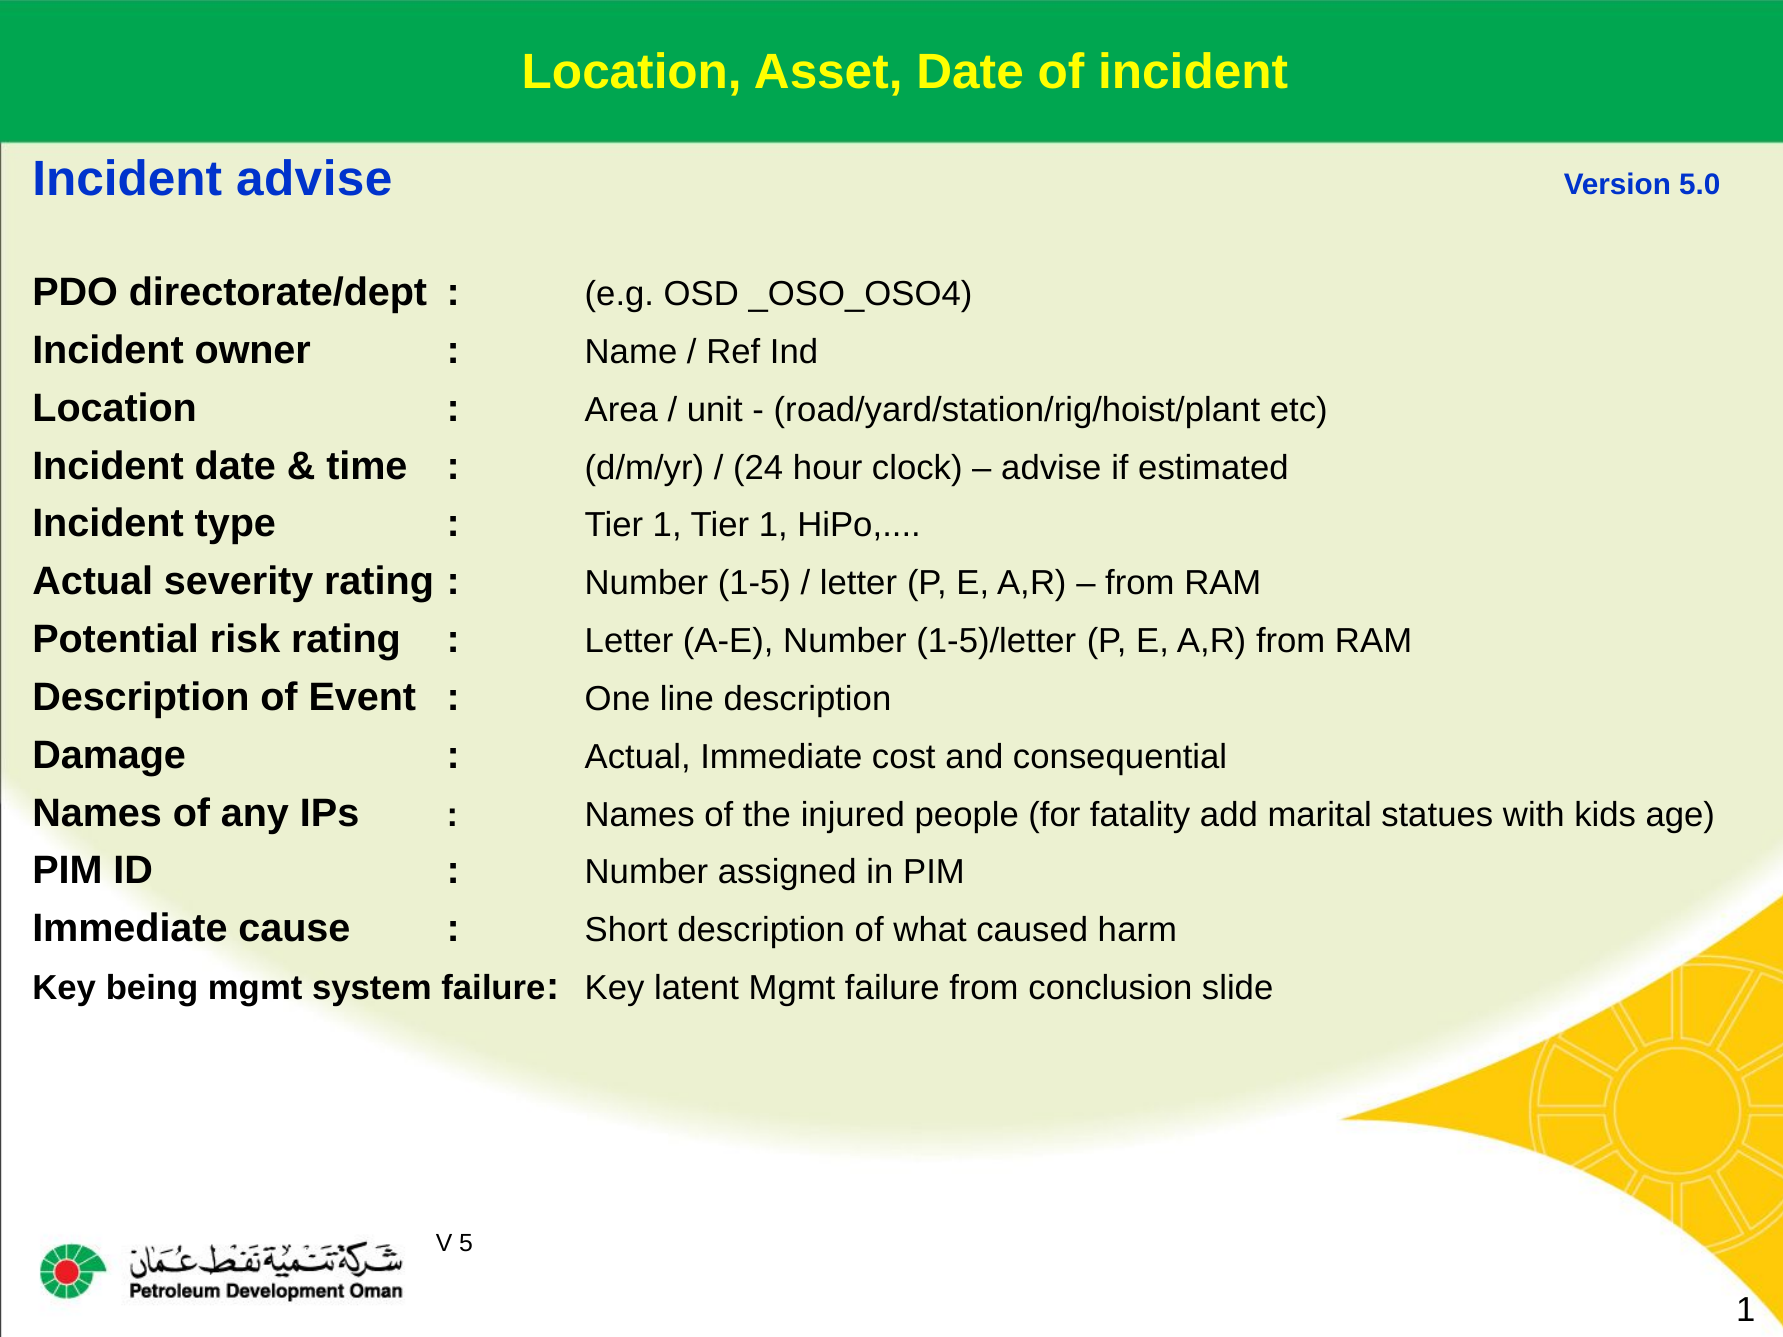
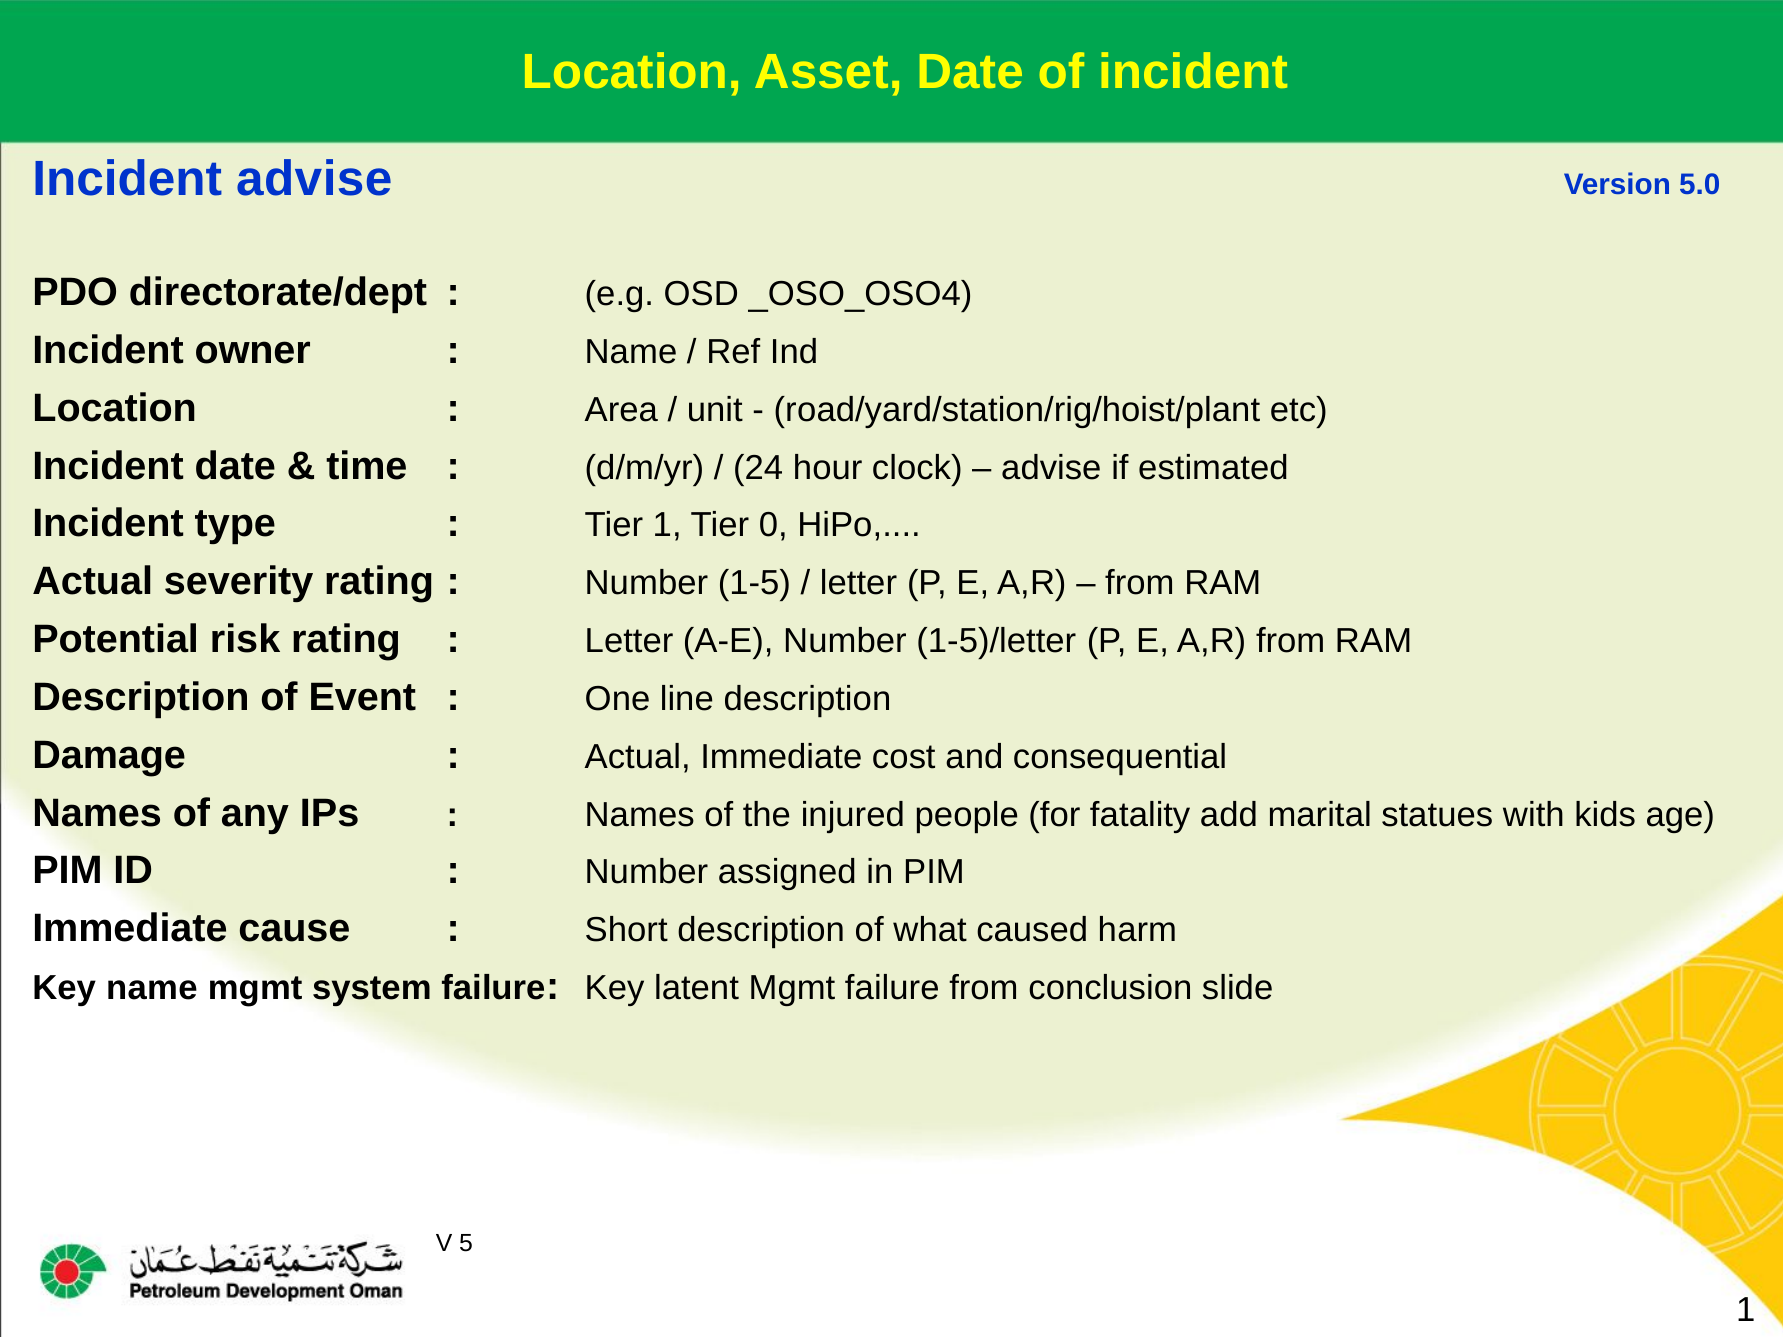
1 Tier 1: 1 -> 0 (773, 526)
Key being: being -> name (152, 988)
